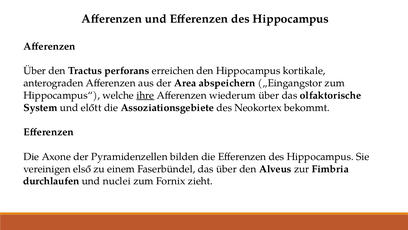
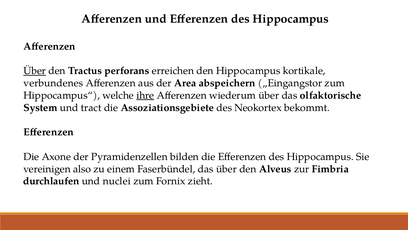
Über underline: none -> present (35, 71)
anterograden: anterograden -> verbundenes (53, 83)
előtt: előtt -> tract (91, 107)
első: első -> also (82, 169)
